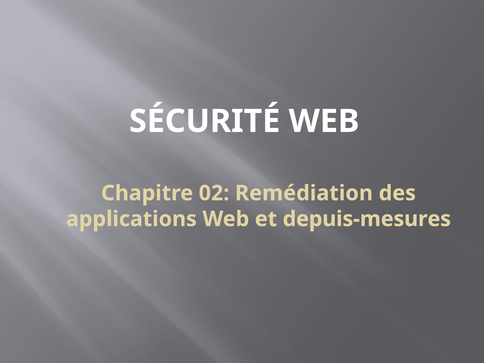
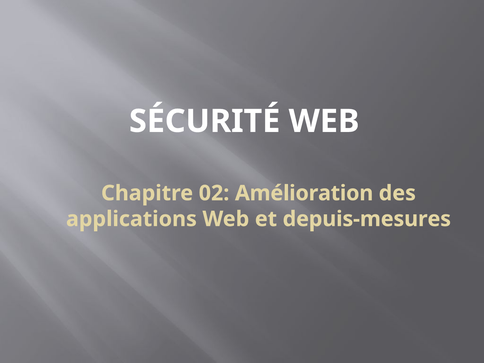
Remédiation: Remédiation -> Amélioration (304, 193)
